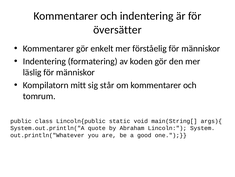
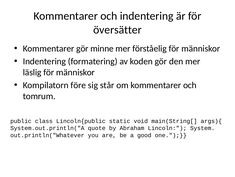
enkelt: enkelt -> minne (102, 48)
mitt: mitt -> före (78, 85)
